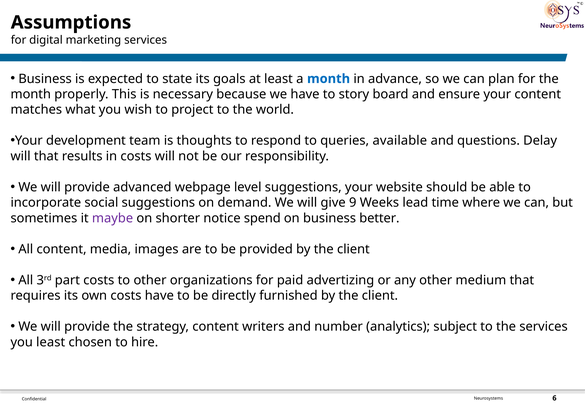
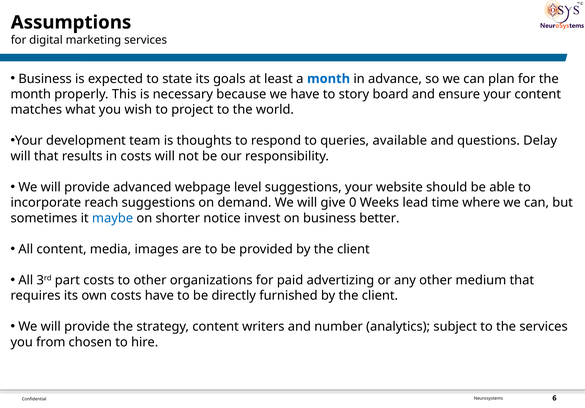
social: social -> reach (101, 203)
9: 9 -> 0 (353, 203)
maybe colour: purple -> blue (113, 218)
spend: spend -> invest (262, 218)
you least: least -> from (51, 342)
